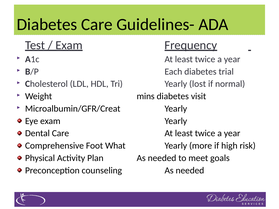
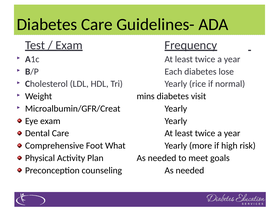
trial: trial -> lose (226, 72)
lost: lost -> rice (198, 84)
